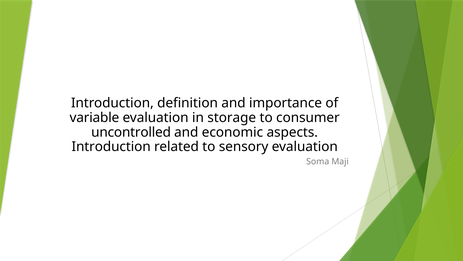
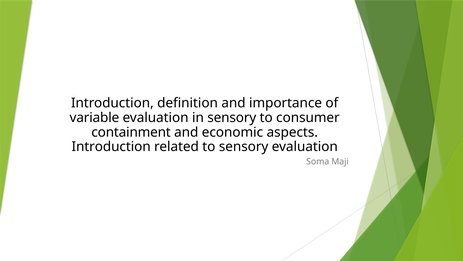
in storage: storage -> sensory (232, 117)
uncontrolled: uncontrolled -> containment (131, 132)
